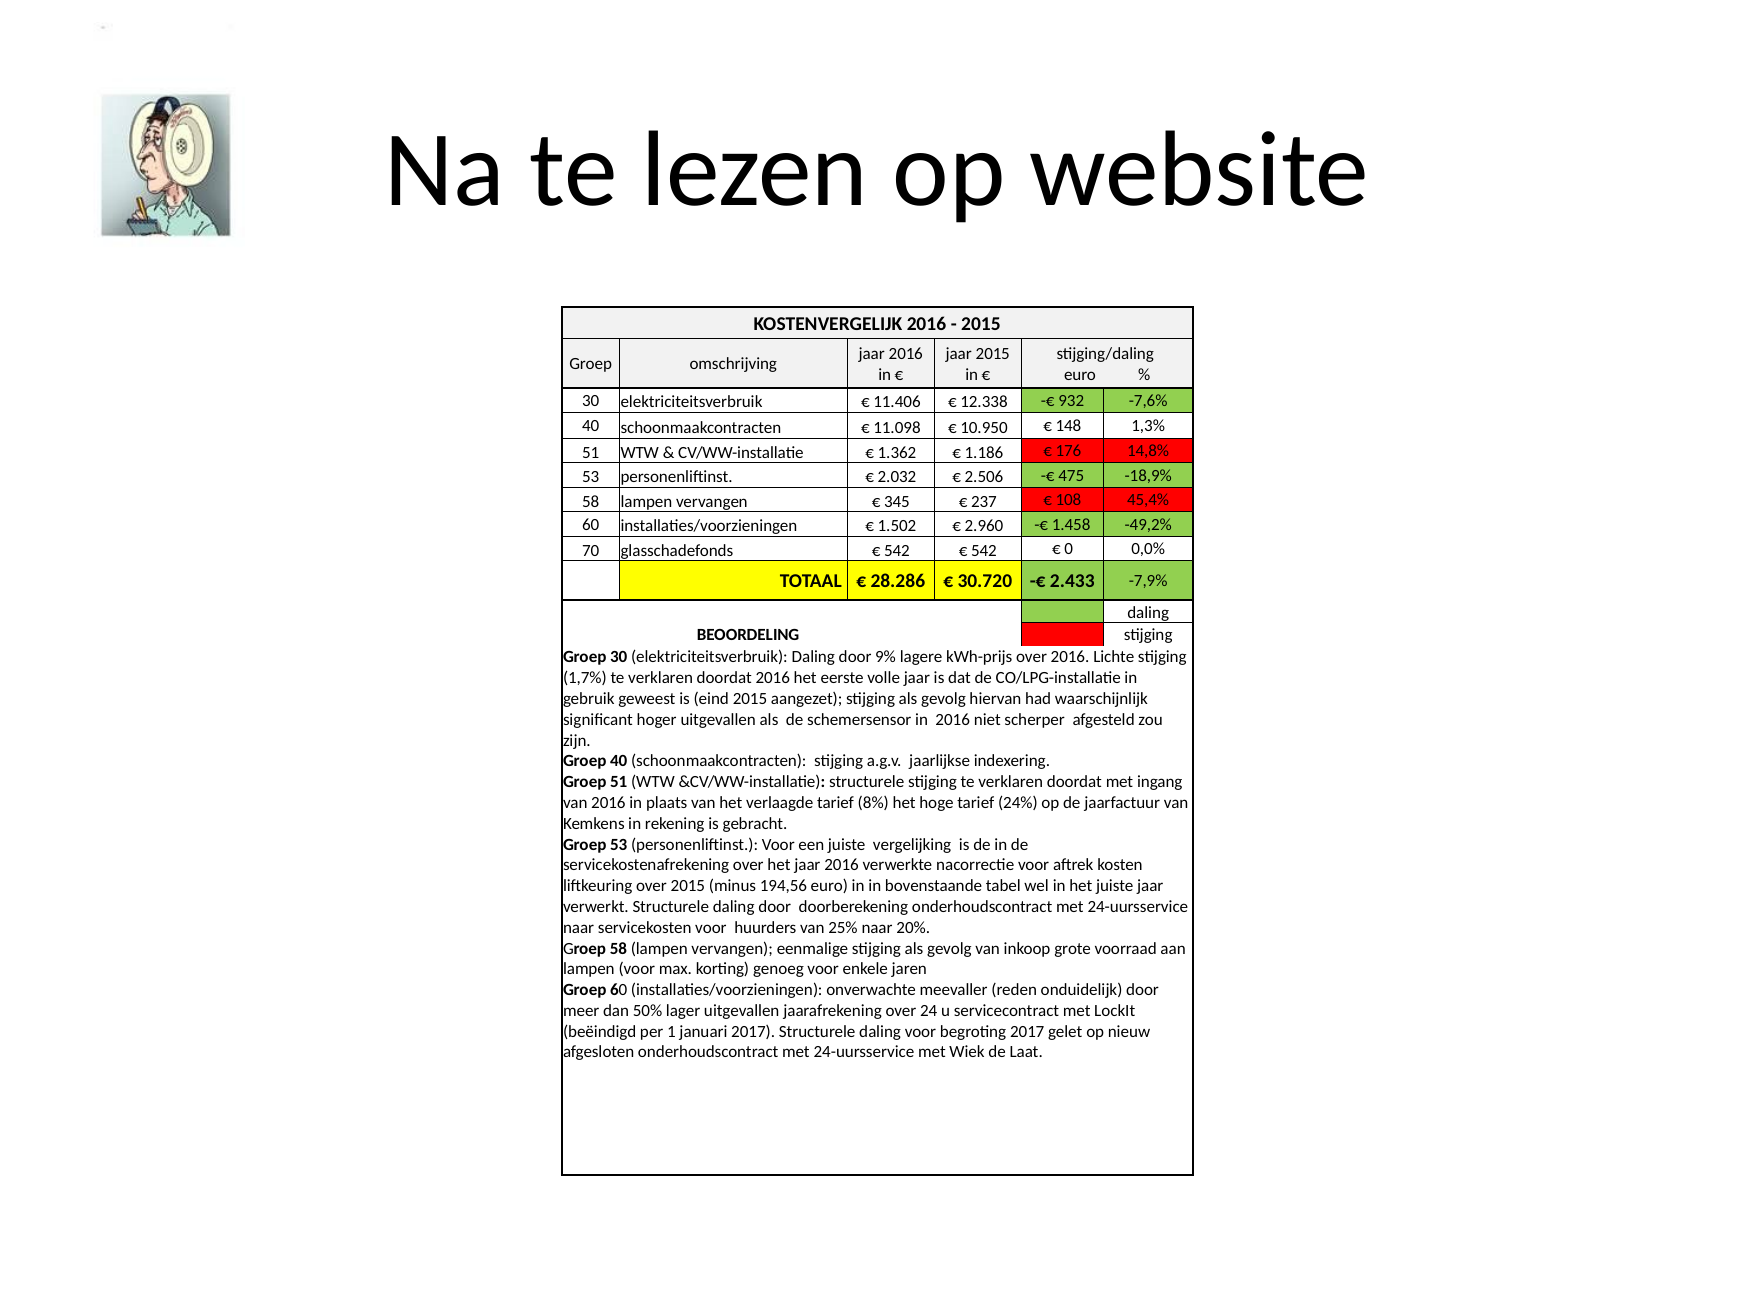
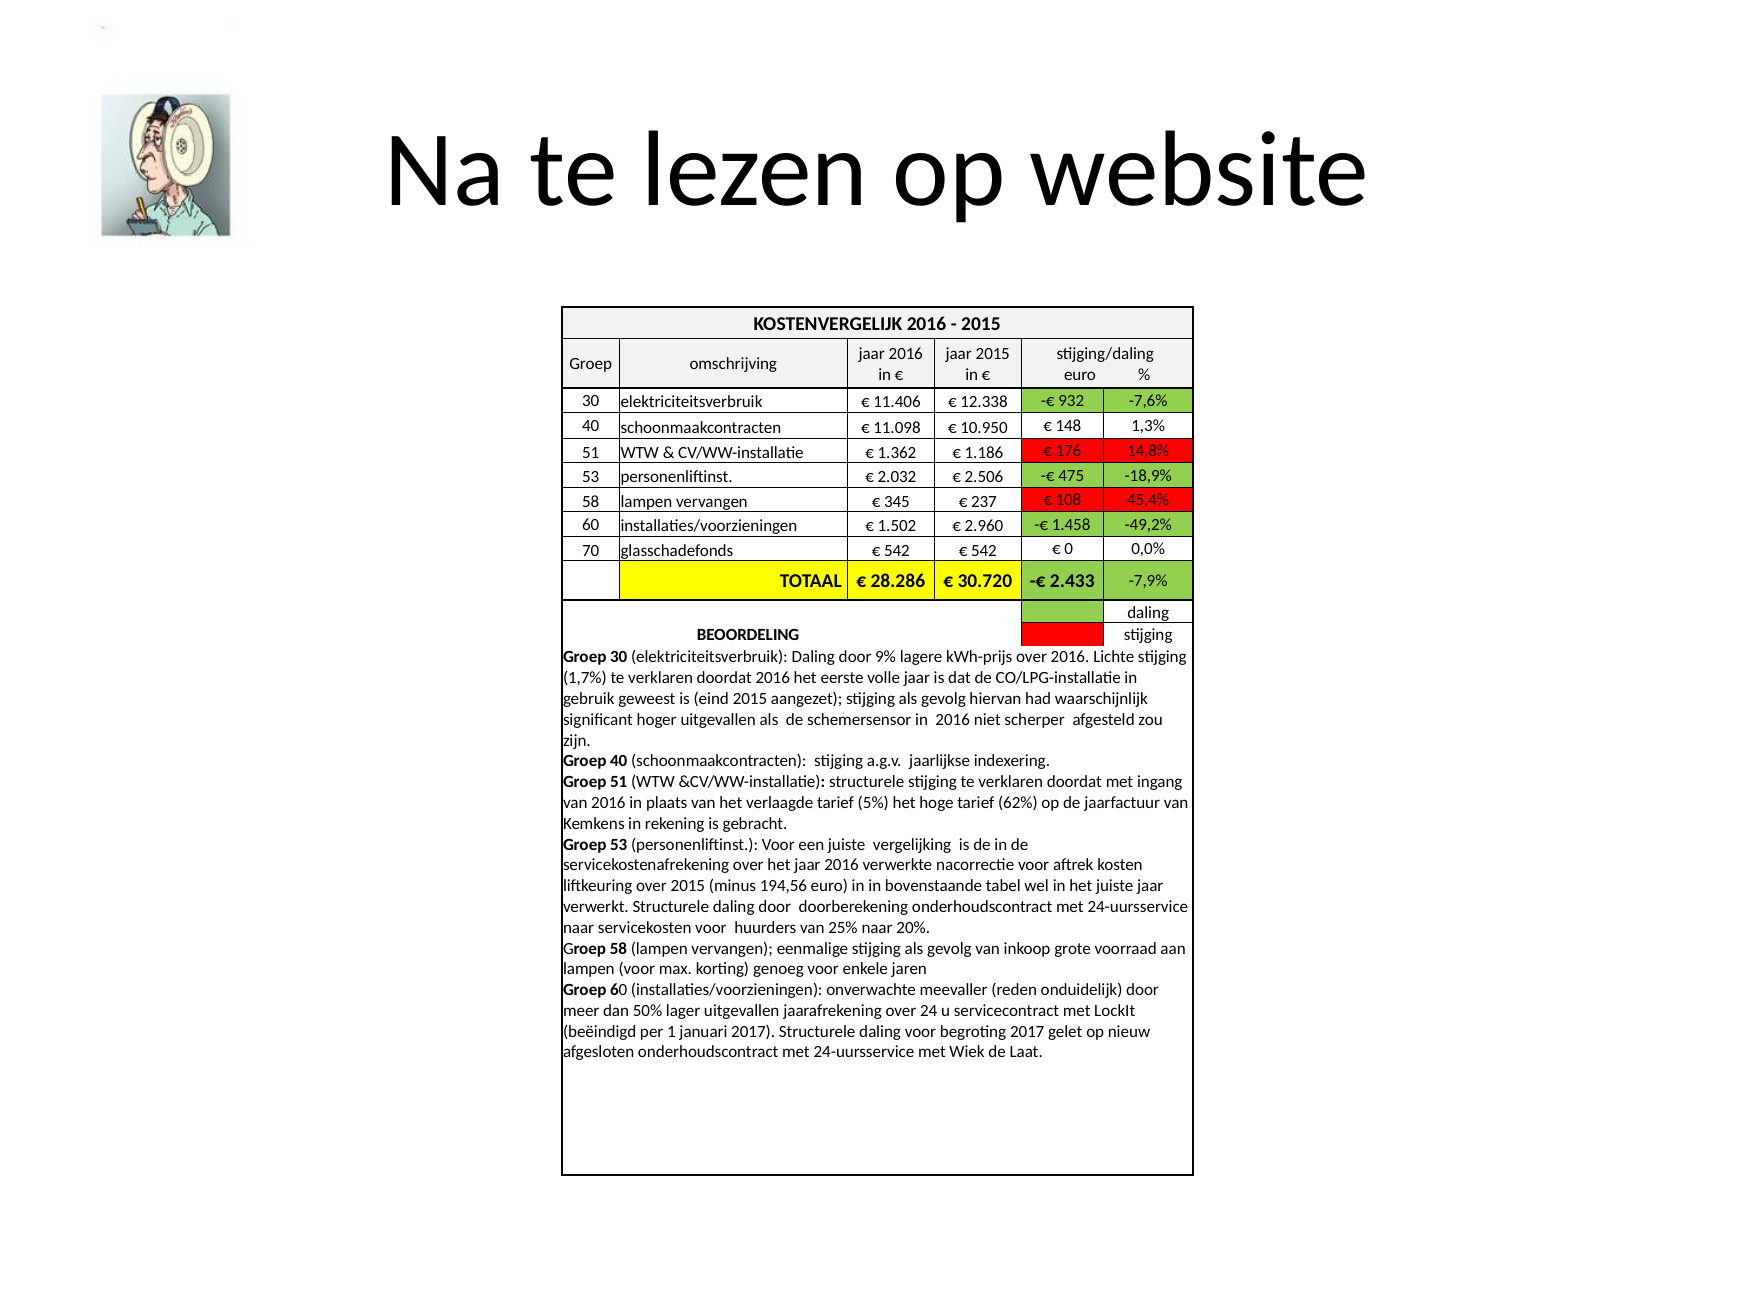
8%: 8% -> 5% (873, 803)
24%: 24% -> 62% (1018, 803)
